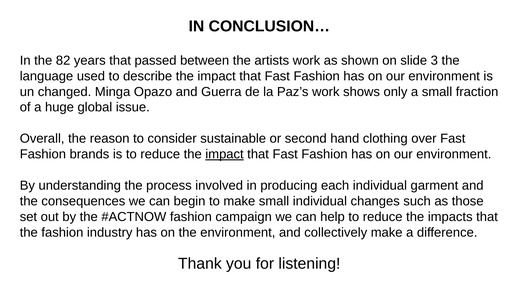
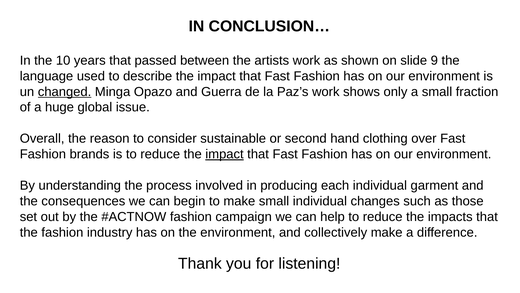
82: 82 -> 10 (63, 60)
3: 3 -> 9 (434, 60)
changed underline: none -> present (65, 92)
